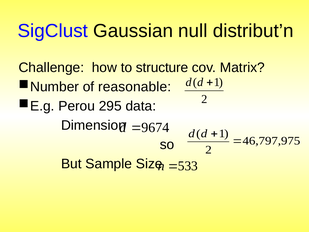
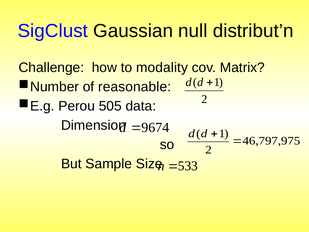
structure: structure -> modality (162, 67)
295: 295 -> 505 (110, 106)
